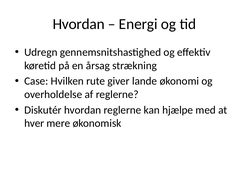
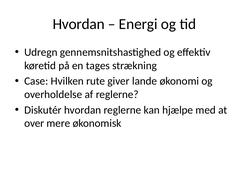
årsag: årsag -> tages (98, 66)
hver: hver -> over (34, 123)
